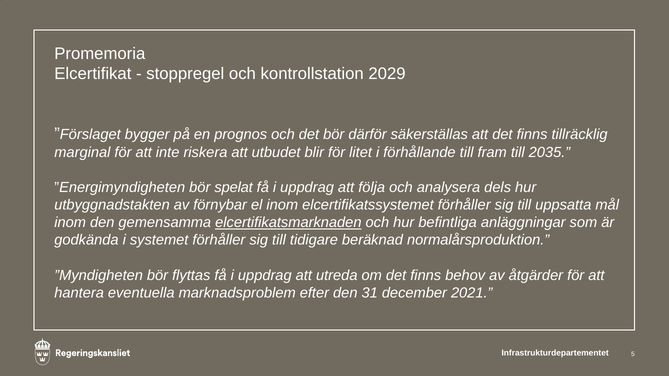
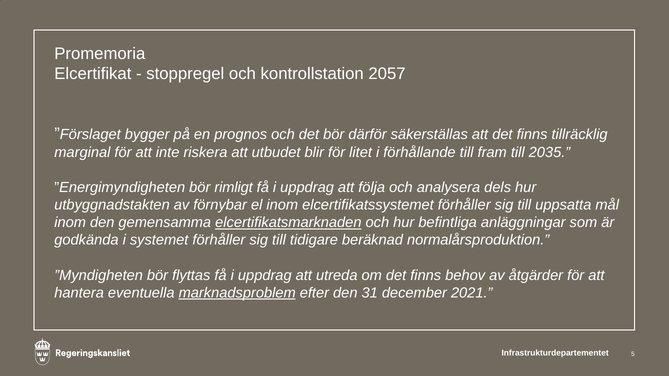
2029: 2029 -> 2057 (387, 74)
spelat: spelat -> rimligt (234, 188)
marknadsproblem underline: none -> present (237, 293)
